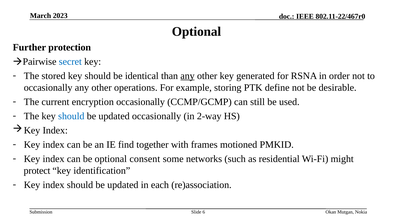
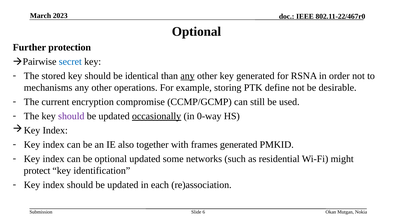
occasionally: occasionally -> mechanisms (48, 88)
encryption occasionally: occasionally -> compromise (141, 102)
should colour: blue -> purple (71, 116)
occasionally underline: none -> present (157, 116)
2-way: 2-way -> 0-way (209, 116)
find: find -> also (126, 145)
frames motioned: motioned -> generated (239, 145)
optional consent: consent -> updated (145, 159)
